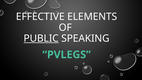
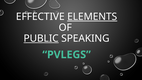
ELEMENTS underline: none -> present (92, 17)
